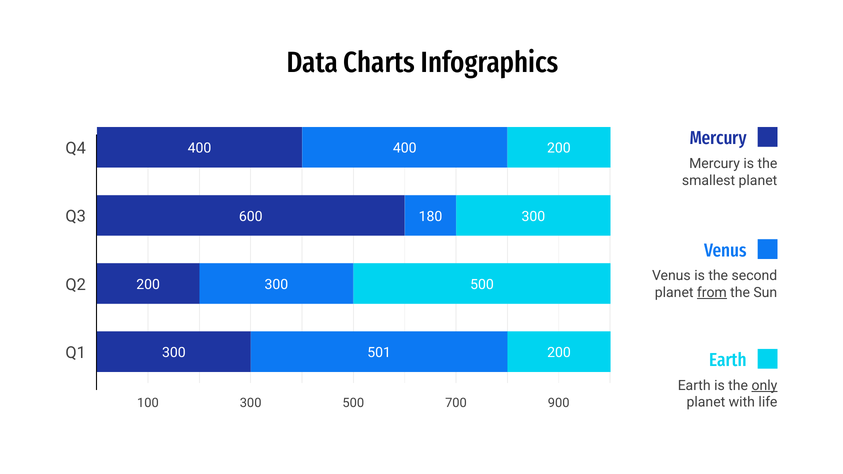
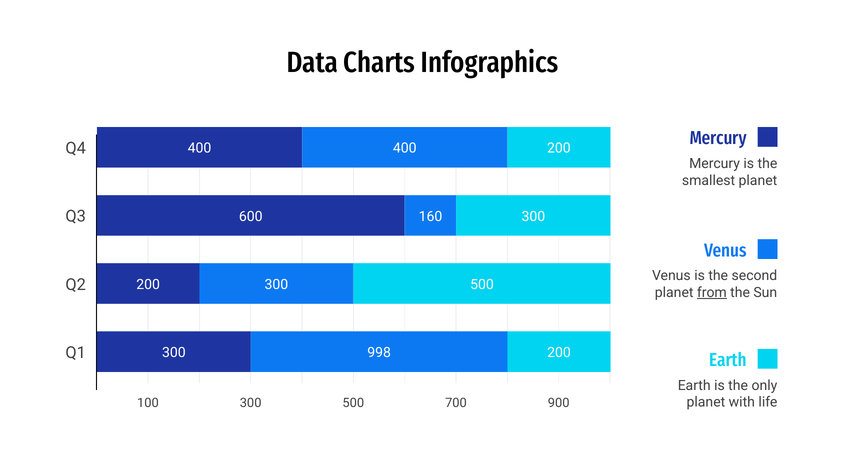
180: 180 -> 160 (431, 217)
501: 501 -> 998 (379, 353)
only underline: present -> none (764, 386)
